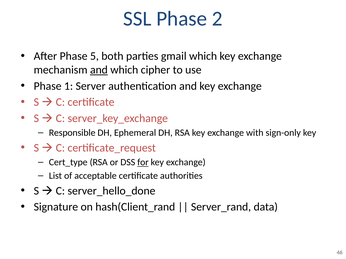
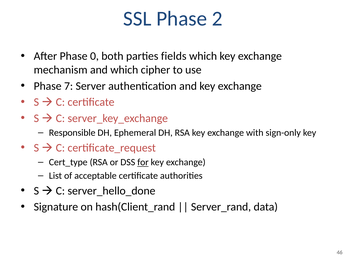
5: 5 -> 0 (94, 56)
gmail: gmail -> fields (174, 56)
and underline: present -> none (99, 70)
1: 1 -> 7 (69, 86)
